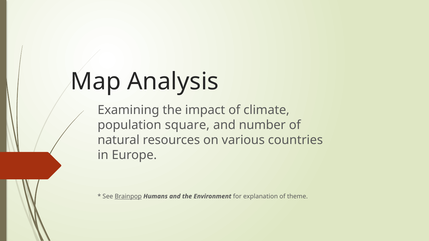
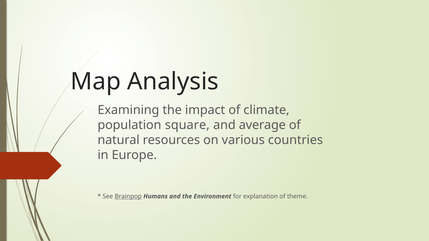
number: number -> average (262, 125)
